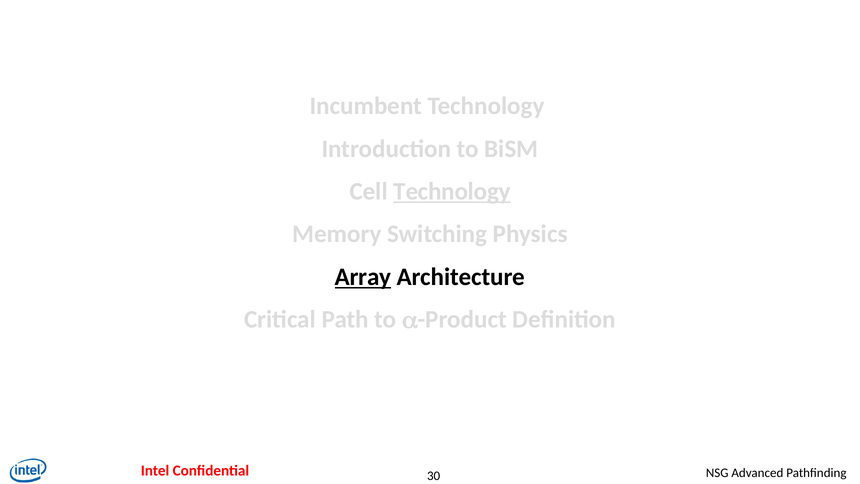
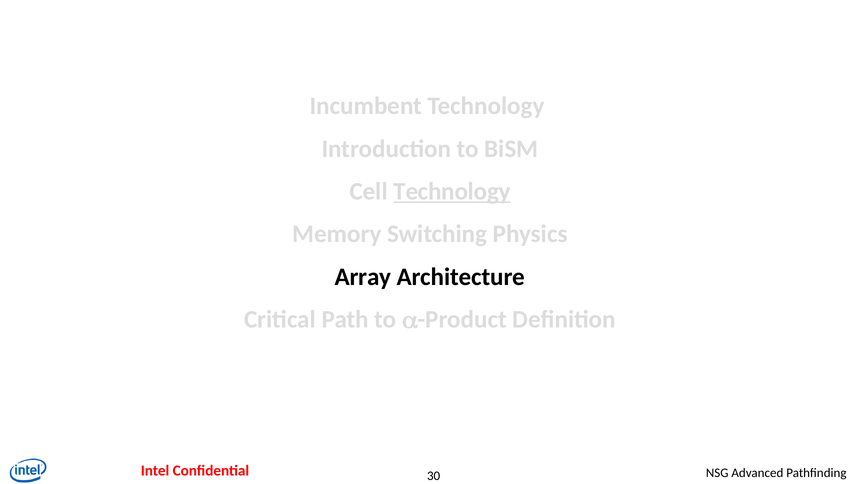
Array underline: present -> none (363, 277)
